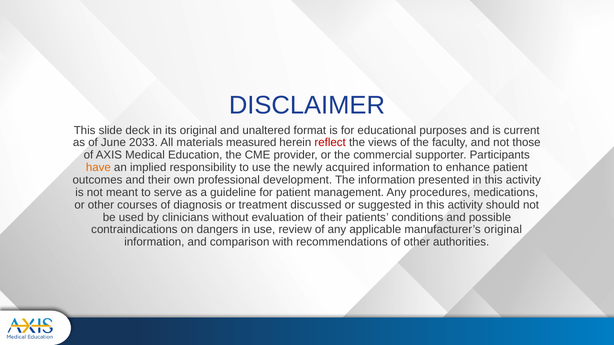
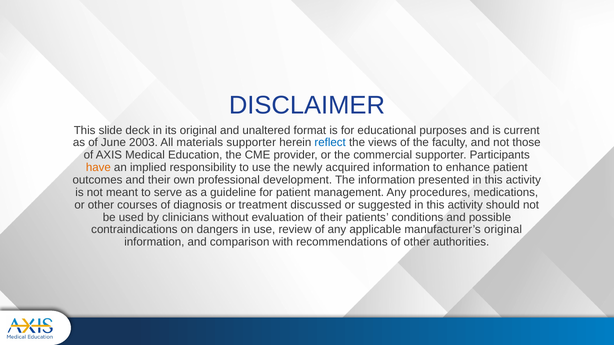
2033: 2033 -> 2003 (144, 143)
materials measured: measured -> supporter (251, 143)
reflect colour: red -> blue (330, 143)
